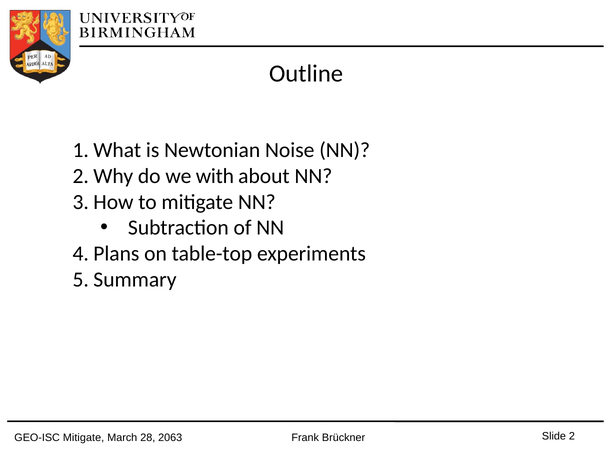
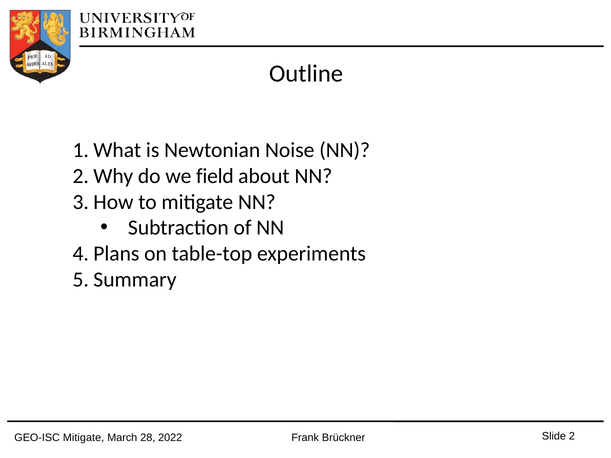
with: with -> field (215, 176)
2063: 2063 -> 2022 (170, 438)
